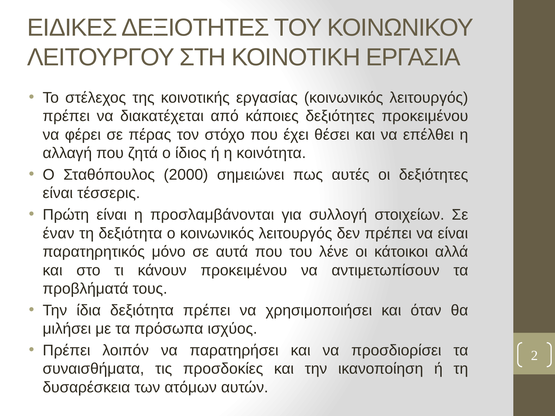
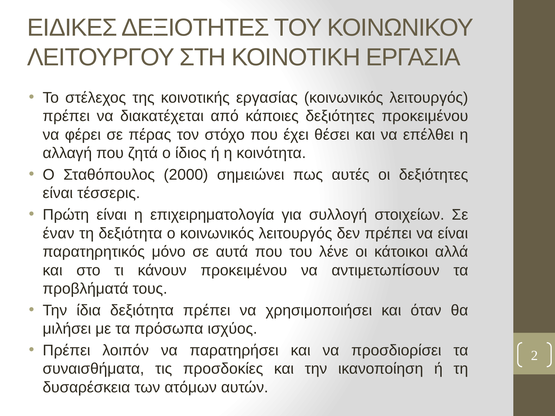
προσλαμβάνονται: προσλαμβάνονται -> επιχειρηματολογία (212, 215)
